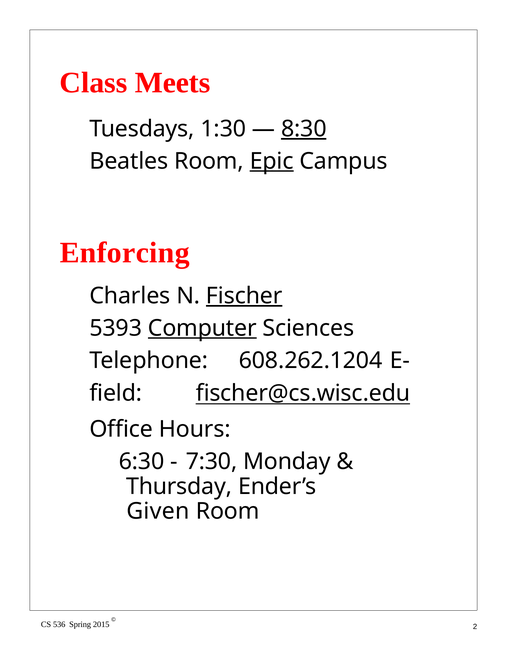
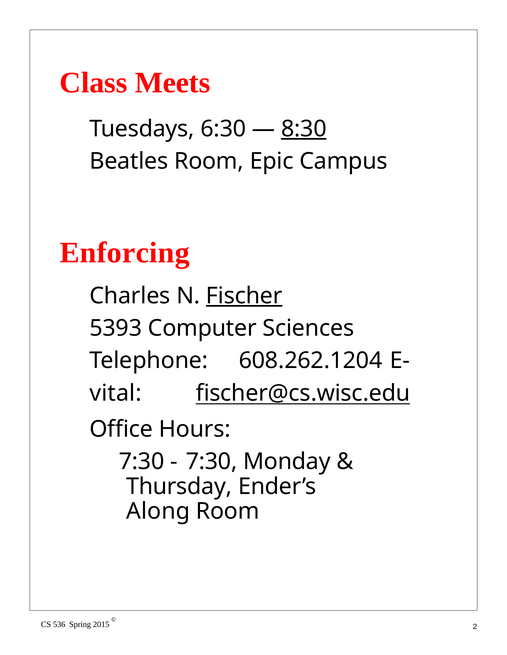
1:30: 1:30 -> 6:30 (223, 129)
Epic underline: present -> none (272, 161)
Computer underline: present -> none (202, 329)
field: field -> vital (116, 394)
6:30: 6:30 -> 7:30 (142, 462)
Given: Given -> Along (158, 512)
